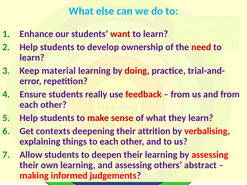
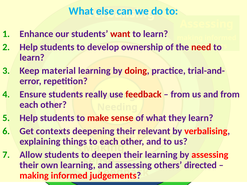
attrition: attrition -> relevant (154, 131)
abstract: abstract -> directed (200, 165)
